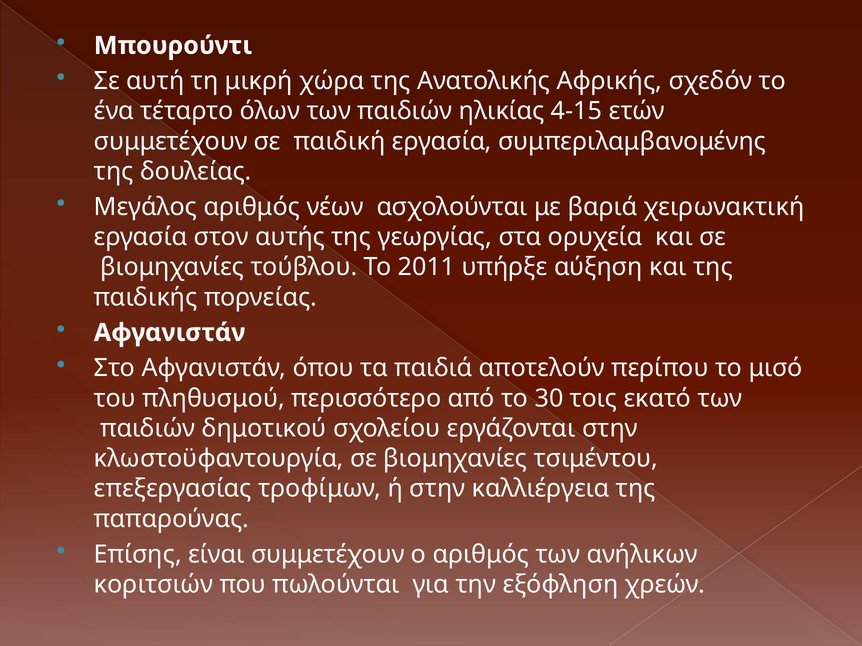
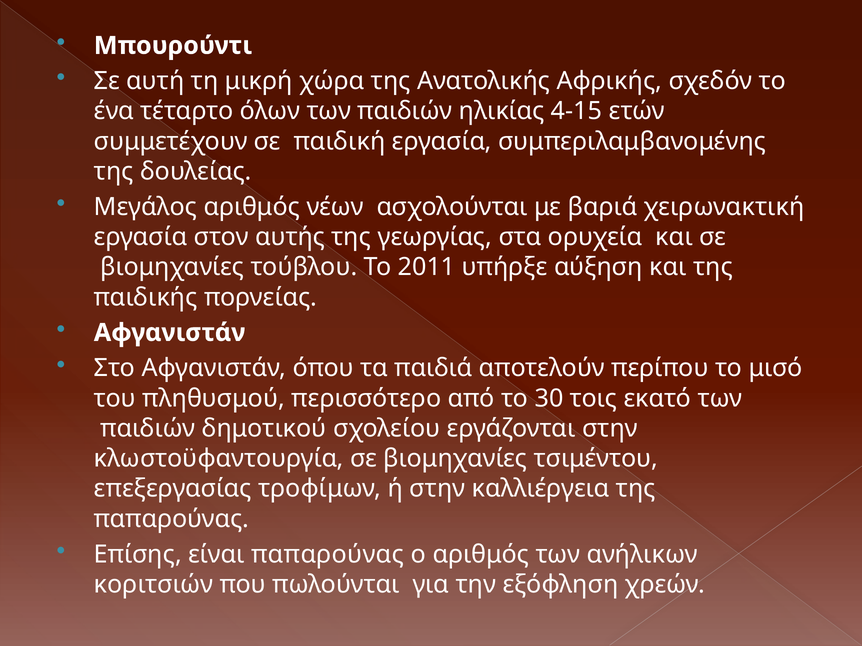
είναι συμμετέχουν: συμμετέχουν -> παπαρούνας (328, 555)
